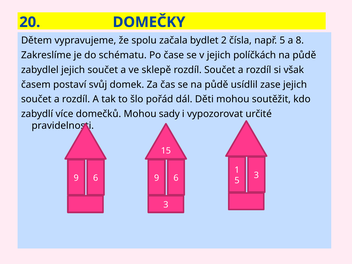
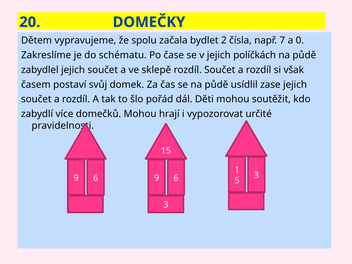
např 5: 5 -> 7 (282, 41)
8: 8 -> 0 (300, 41)
sady: sady -> hrají (169, 114)
